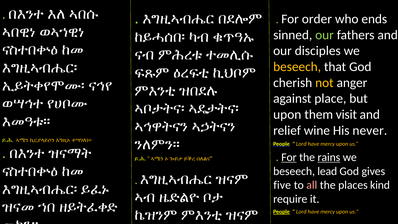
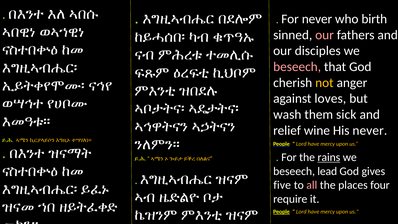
For order: order -> never (317, 19)
ends: ends -> birth (374, 19)
our colour: light green -> pink (325, 35)
beseech colour: yellow -> pink (297, 67)
place: place -> loves (330, 99)
upon: upon -> wash (287, 114)
visit: visit -> sick (346, 114)
For underline: present -> none (289, 157)
kind: kind -> four (380, 185)
